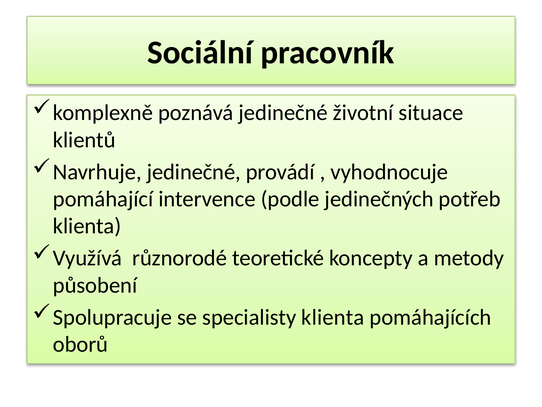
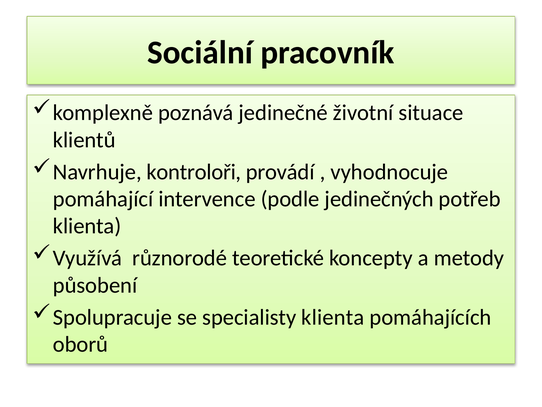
Navrhuje jedinečné: jedinečné -> kontroloři (194, 172)
